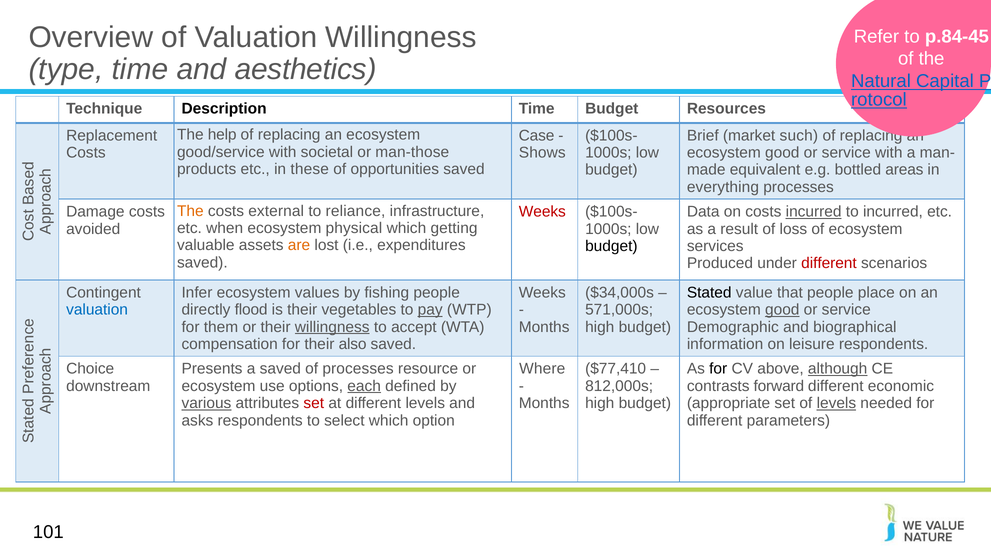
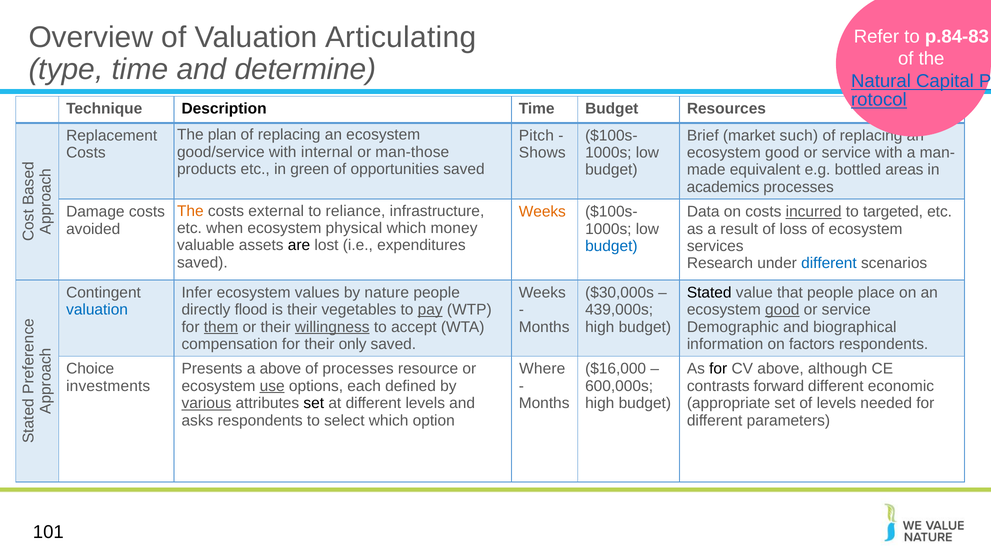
Valuation Willingness: Willingness -> Articulating (401, 37)
p.84-45: p.84-45 -> p.84-83 (957, 37)
aesthetics: aesthetics -> determine (306, 70)
help: help -> plan (222, 135)
Case: Case -> Pitch (536, 136)
societal: societal -> internal (327, 152)
these: these -> green (310, 169)
everything: everything -> academics (723, 187)
Weeks colour: red -> orange (542, 212)
to incurred: incurred -> targeted (893, 212)
getting: getting -> money (454, 228)
are colour: orange -> black (299, 246)
budget colour: black -> blue (611, 246)
Produced: Produced -> Research (720, 264)
different colour: red -> blue (829, 264)
fishing: fishing -> nature (387, 293)
$34,000s: $34,000s -> $30,000s (620, 293)
571,000s: 571,000s -> 439,000s (619, 310)
them underline: none -> present (221, 327)
also: also -> only (353, 344)
leisure: leisure -> factors (812, 344)
a saved: saved -> above (280, 369)
$77,410: $77,410 -> $16,000 (616, 369)
although underline: present -> none (838, 369)
downstream: downstream -> investments (108, 386)
use underline: none -> present (272, 386)
each underline: present -> none (364, 386)
812,000s: 812,000s -> 600,000s (619, 386)
set colour: red -> black (314, 404)
levels underline: present -> none (836, 404)
